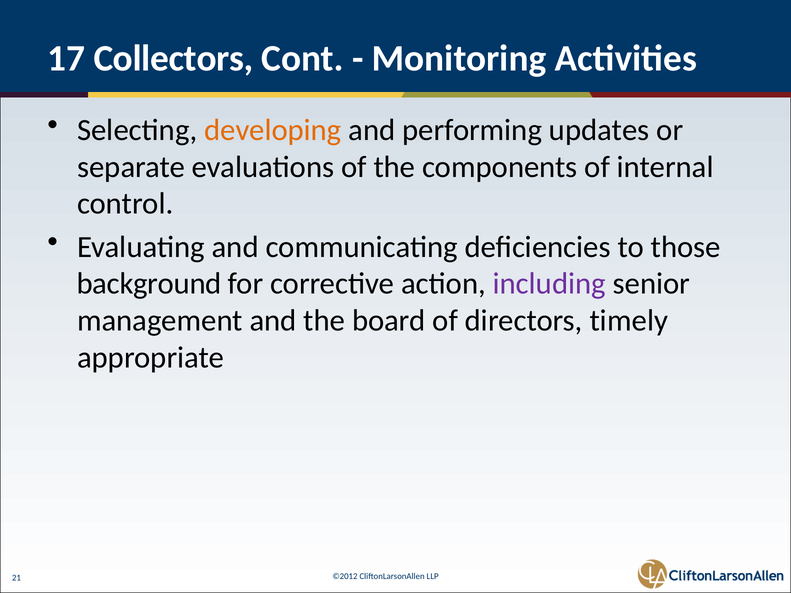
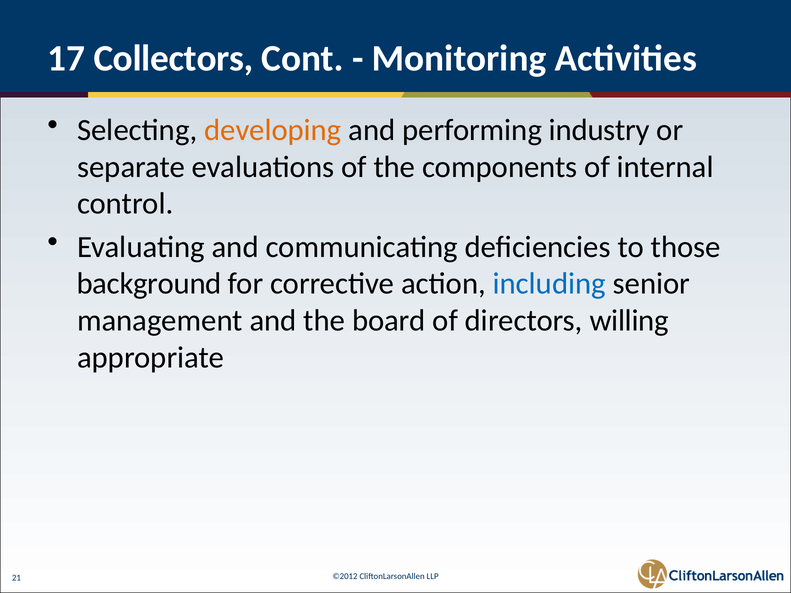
updates: updates -> industry (599, 130)
including colour: purple -> blue (549, 284)
timely: timely -> willing (629, 321)
